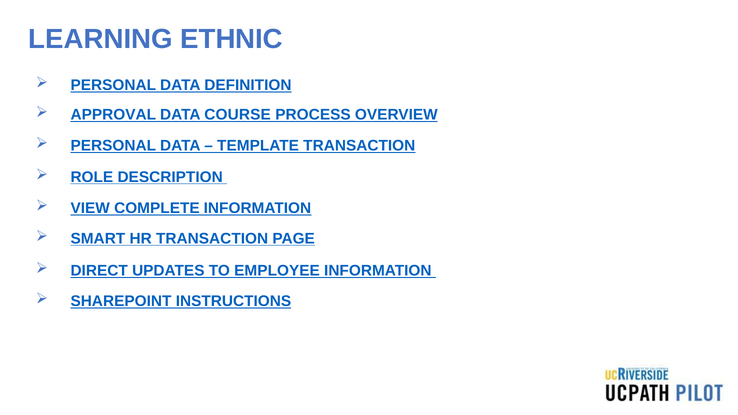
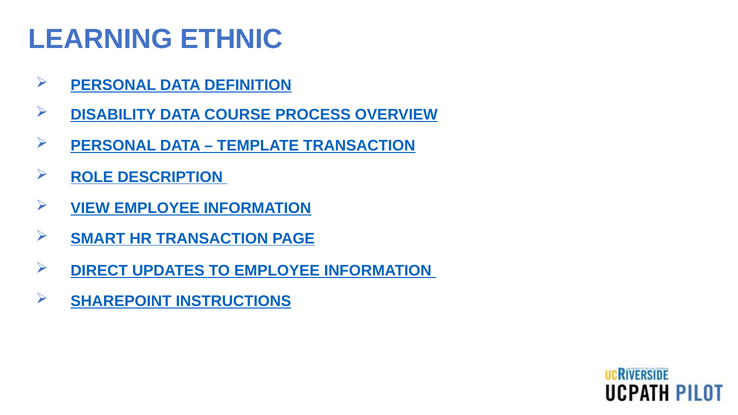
APPROVAL: APPROVAL -> DISABILITY (113, 115)
VIEW COMPLETE: COMPLETE -> EMPLOYEE (157, 208)
